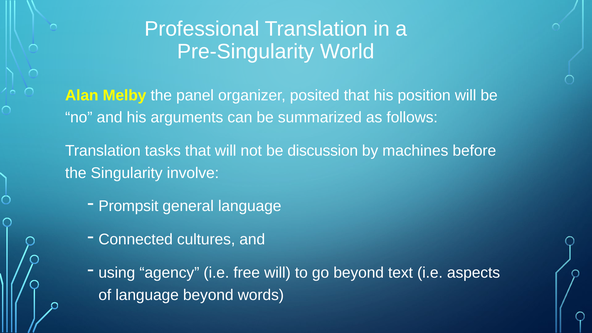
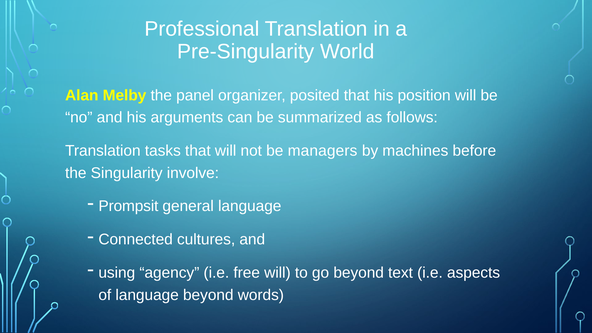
discussion: discussion -> managers (323, 151)
